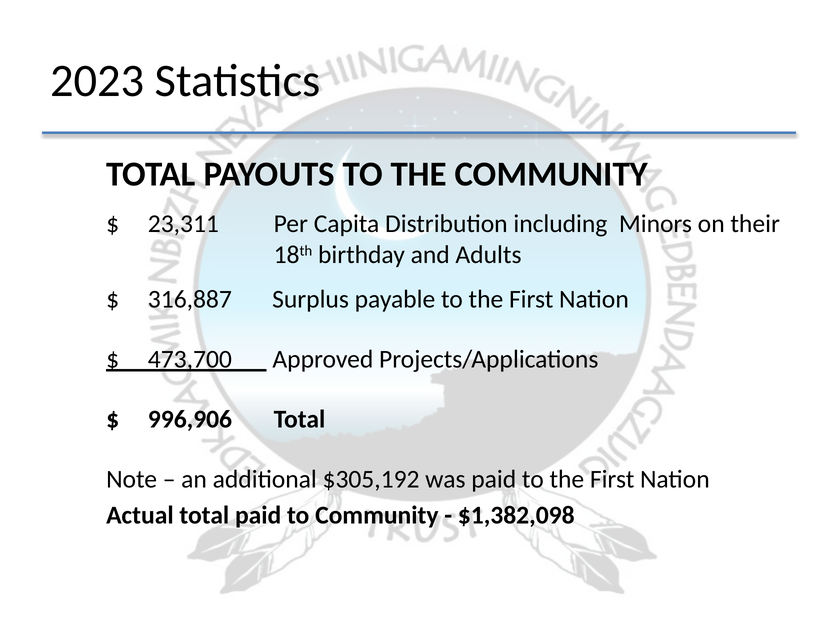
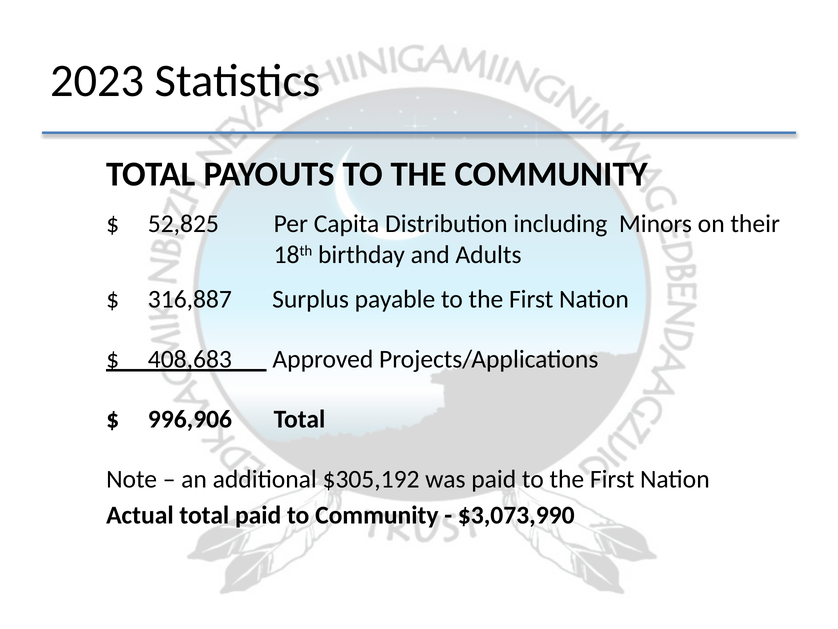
23,311: 23,311 -> 52,825 (183, 224)
473,700: 473,700 -> 408,683 (190, 359)
$1,382,098: $1,382,098 -> $3,073,990 (516, 515)
